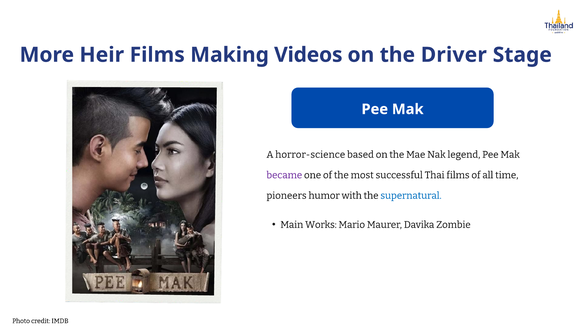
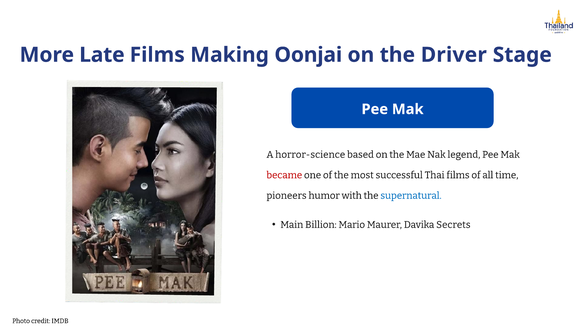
Heir: Heir -> Late (102, 55)
Videos: Videos -> Oonjai (308, 55)
became colour: purple -> red (284, 175)
Works: Works -> Billion (321, 225)
Zombie: Zombie -> Secrets (453, 225)
